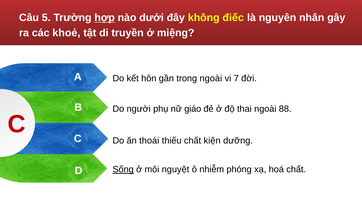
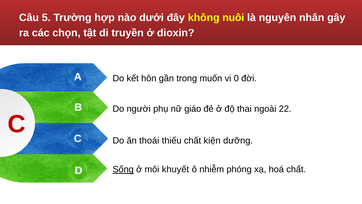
hợp underline: present -> none (105, 18)
điếc: điếc -> nuôi (233, 18)
khoẻ: khoẻ -> chọn (66, 33)
miệng: miệng -> dioxin (176, 33)
trong ngoài: ngoài -> muốn (211, 78)
7: 7 -> 0 (236, 78)
88: 88 -> 22 (285, 109)
nguyệt: nguyệt -> khuyết (175, 169)
